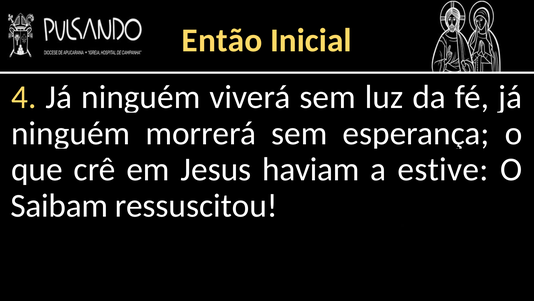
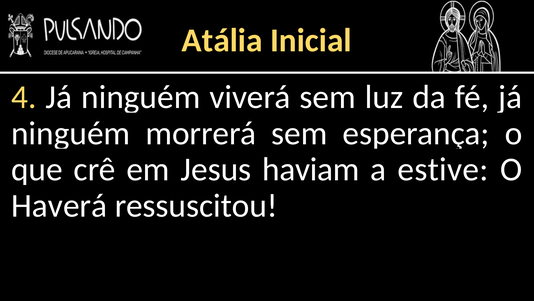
Então: Então -> Atália (222, 40)
Saibam: Saibam -> Haverá (59, 205)
